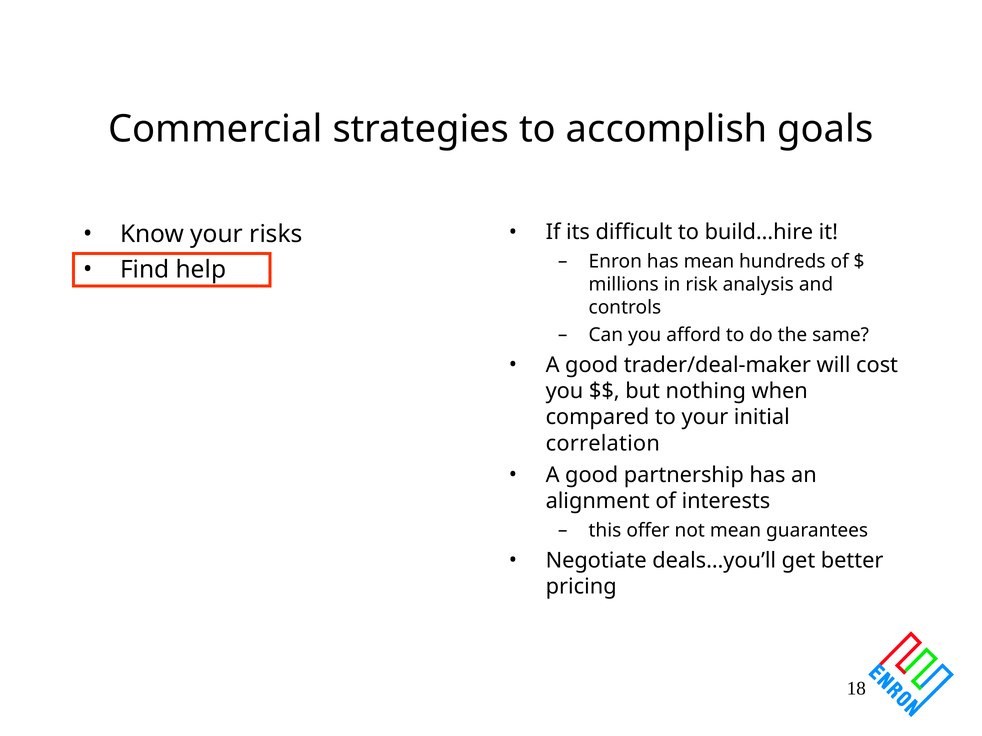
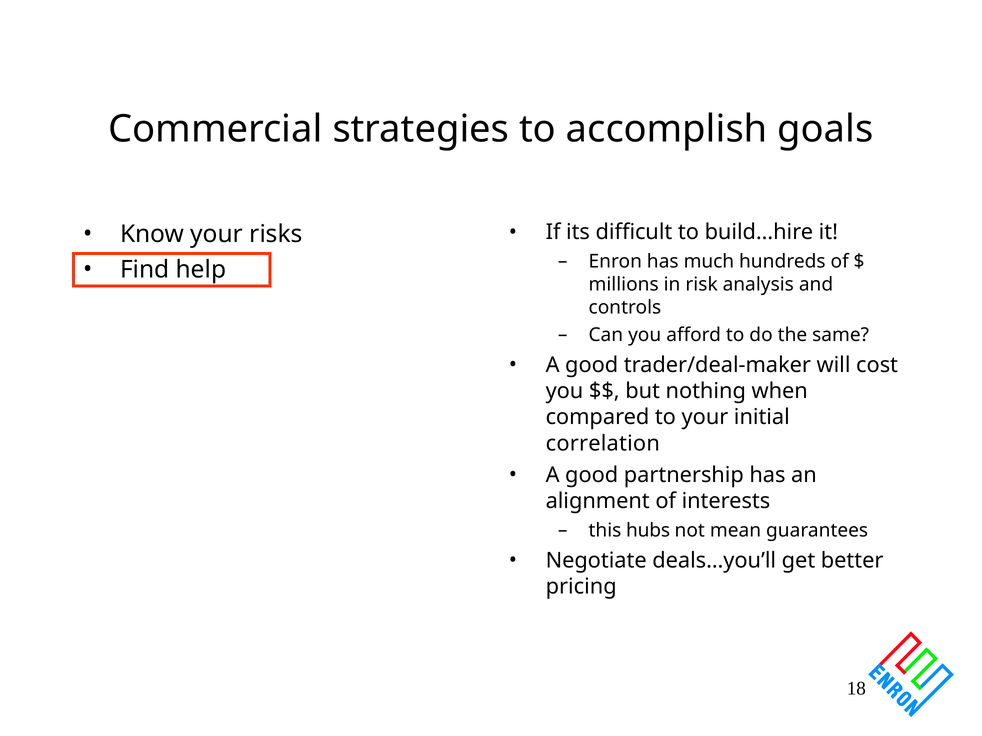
has mean: mean -> much (709, 262)
offer: offer -> hubs (648, 531)
